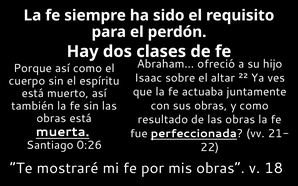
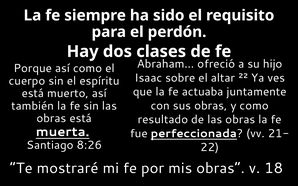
0:26: 0:26 -> 8:26 (89, 145)
